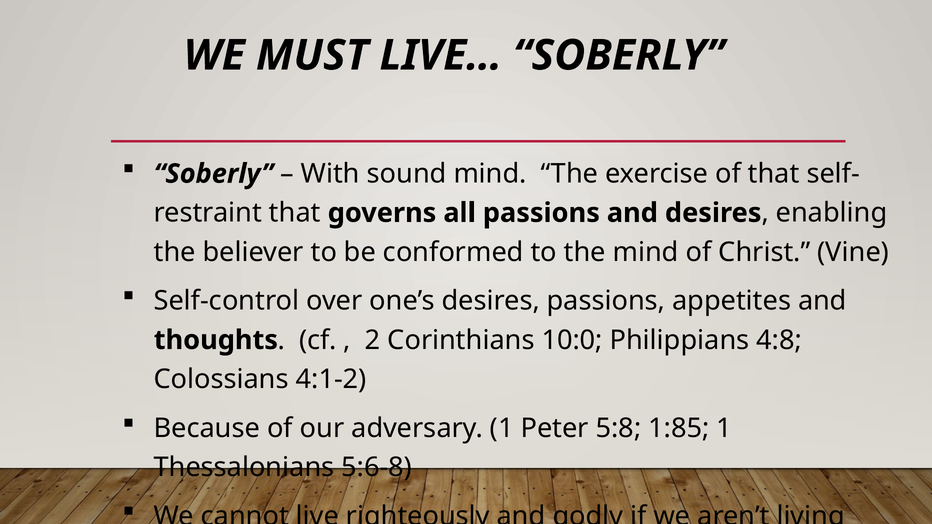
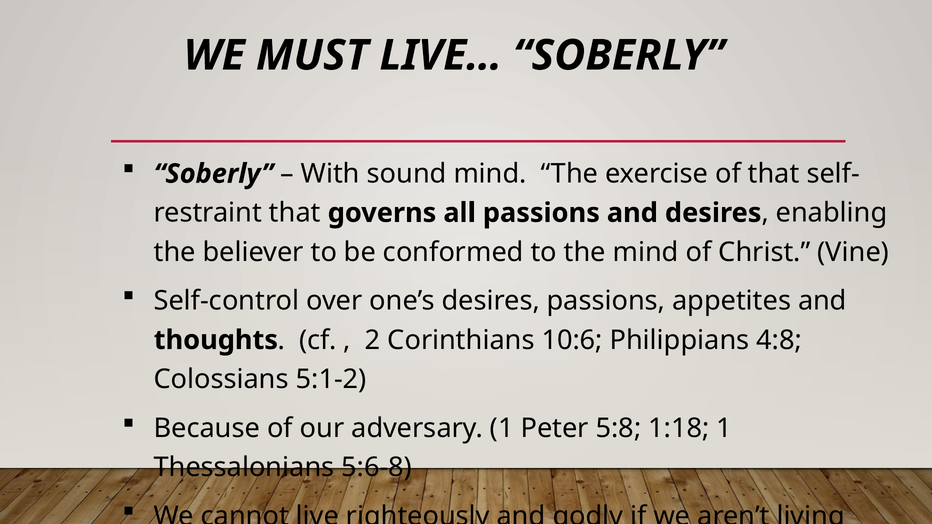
10:0: 10:0 -> 10:6 (572, 340)
4:1-2: 4:1-2 -> 5:1-2 (331, 379)
1:85: 1:85 -> 1:18 (679, 428)
